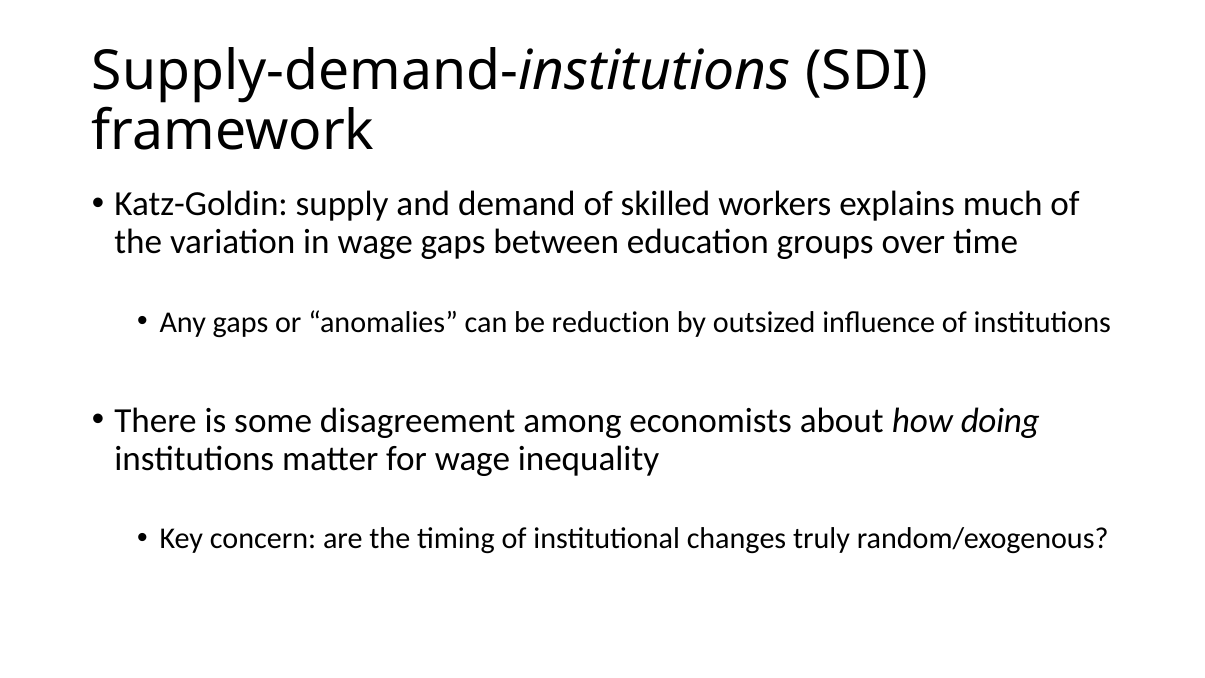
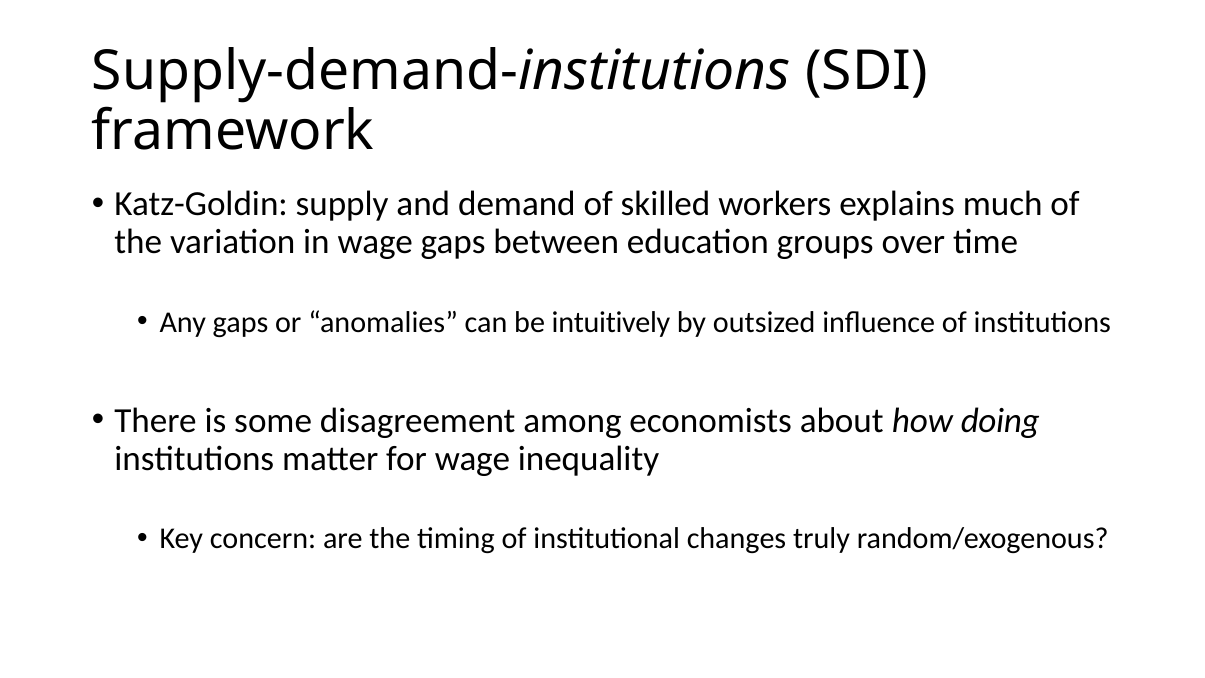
reduction: reduction -> intuitively (611, 322)
